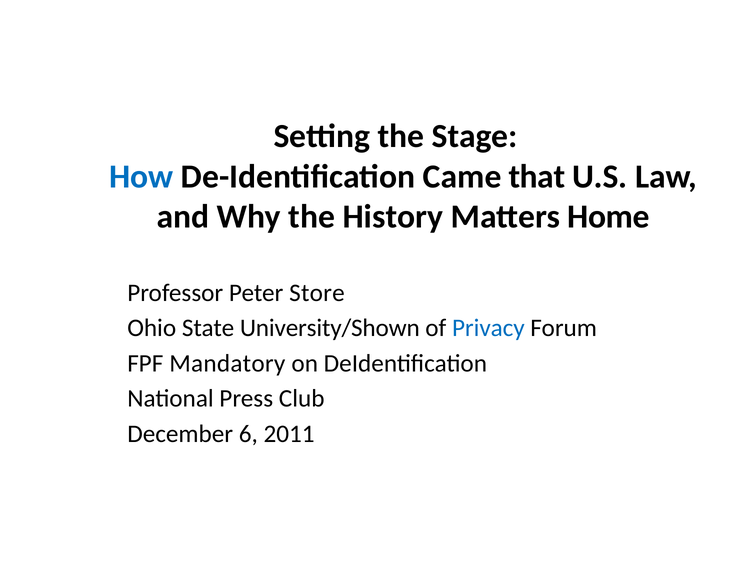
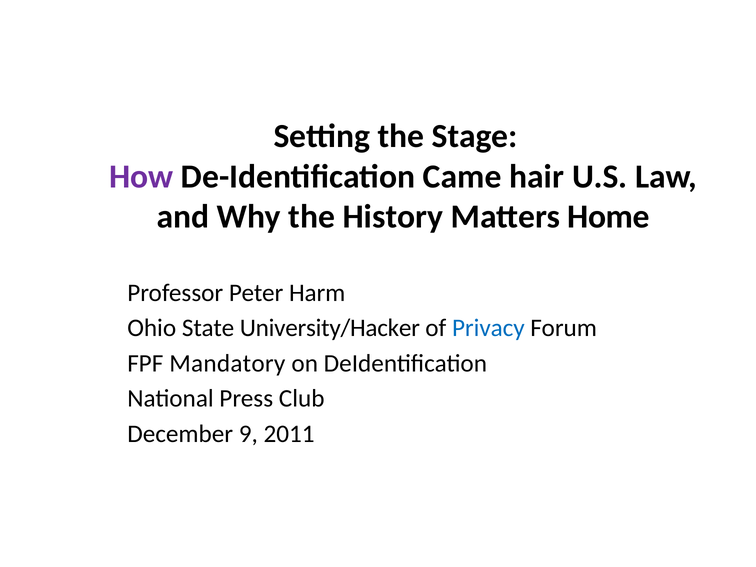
How colour: blue -> purple (141, 176)
that: that -> hair (537, 176)
Store: Store -> Harm (317, 293)
University/Shown: University/Shown -> University/Hacker (330, 328)
6: 6 -> 9 (248, 434)
